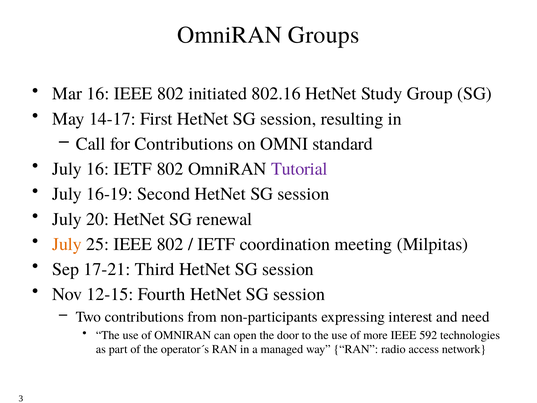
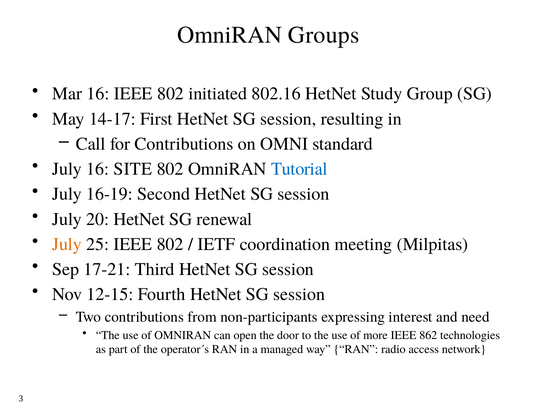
16 IETF: IETF -> SITE (133, 169)
Tutorial colour: purple -> blue (299, 169)
592: 592 -> 862 (428, 335)
